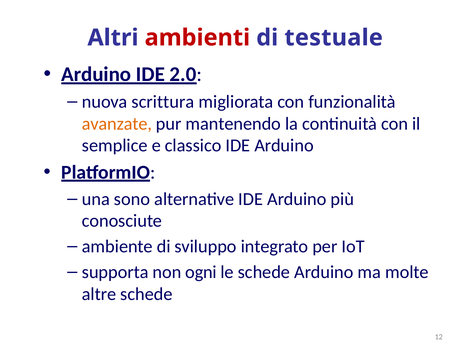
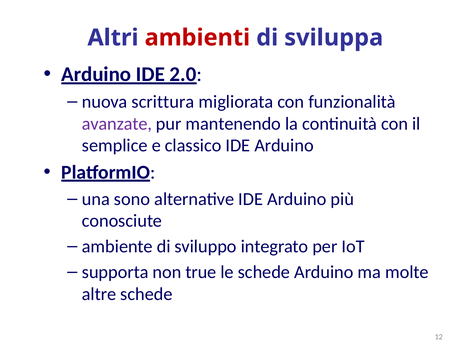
testuale: testuale -> sviluppa (334, 38)
avanzate colour: orange -> purple (117, 124)
ogni: ogni -> true (201, 272)
